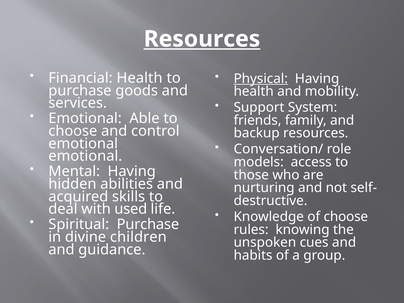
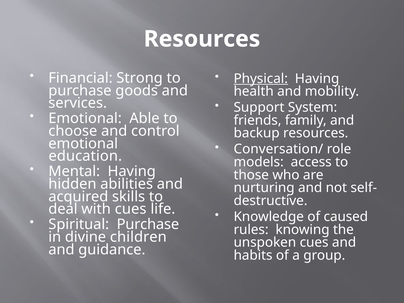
Resources underline: present -> none (202, 39)
Financial Health: Health -> Strong (140, 78)
emotional: emotional -> education (85, 156)
with used: used -> cues (131, 209)
of choose: choose -> caused (346, 217)
